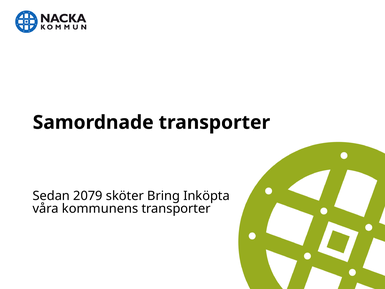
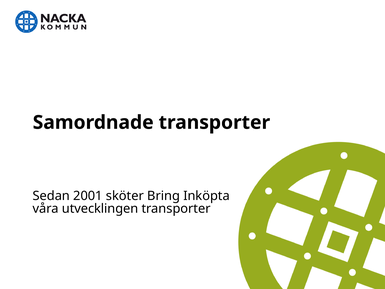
2079: 2079 -> 2001 (88, 196)
kommunens: kommunens -> utvecklingen (100, 209)
